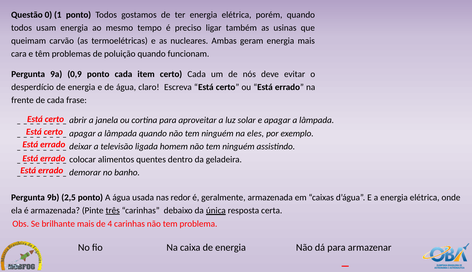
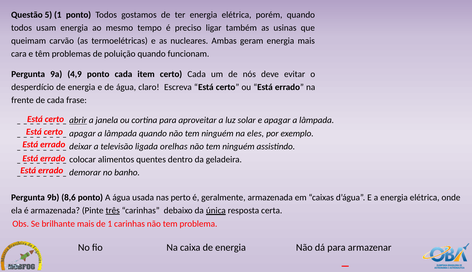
0: 0 -> 5 (48, 15)
0,9: 0,9 -> 4,9 (75, 74)
abrir underline: none -> present (78, 120)
homem: homem -> orelhas (174, 146)
2,5: 2,5 -> 8,6 (69, 197)
redor: redor -> perto (181, 197)
de 4: 4 -> 1 (110, 224)
